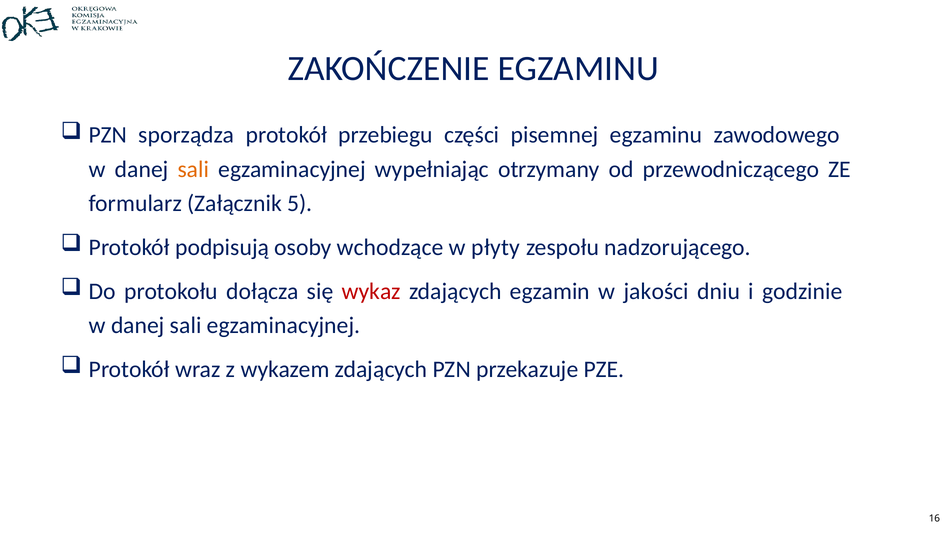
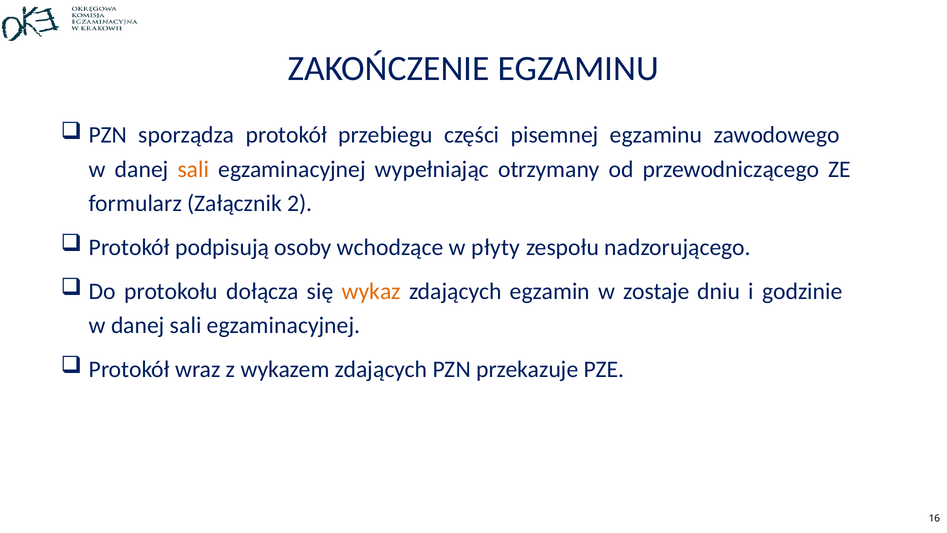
5: 5 -> 2 (300, 203)
wykaz colour: red -> orange (371, 291)
jakości: jakości -> zostaje (656, 291)
